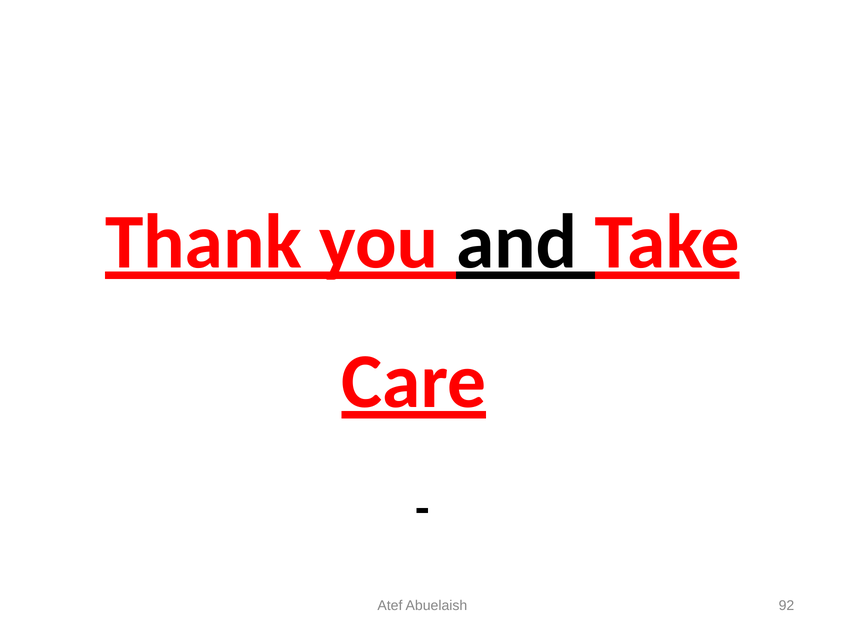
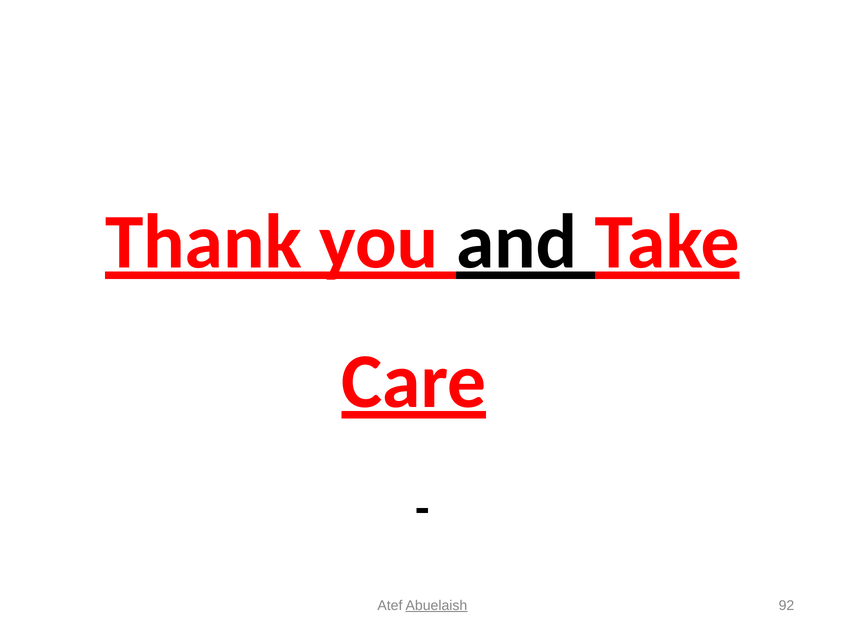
Abuelaish underline: none -> present (436, 605)
